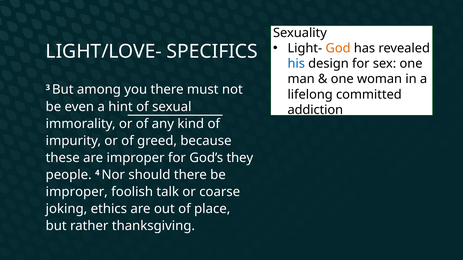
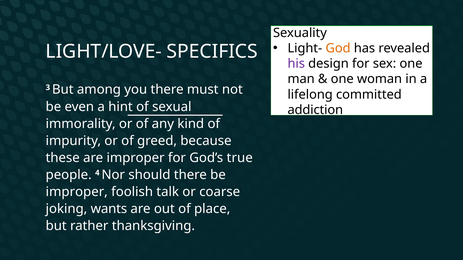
his colour: blue -> purple (296, 64)
they: they -> true (240, 158)
ethics: ethics -> wants (109, 209)
